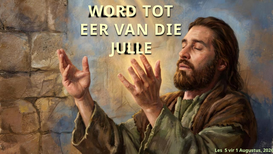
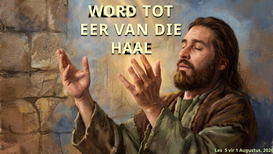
JULLE: JULLE -> HAAL (131, 48)
